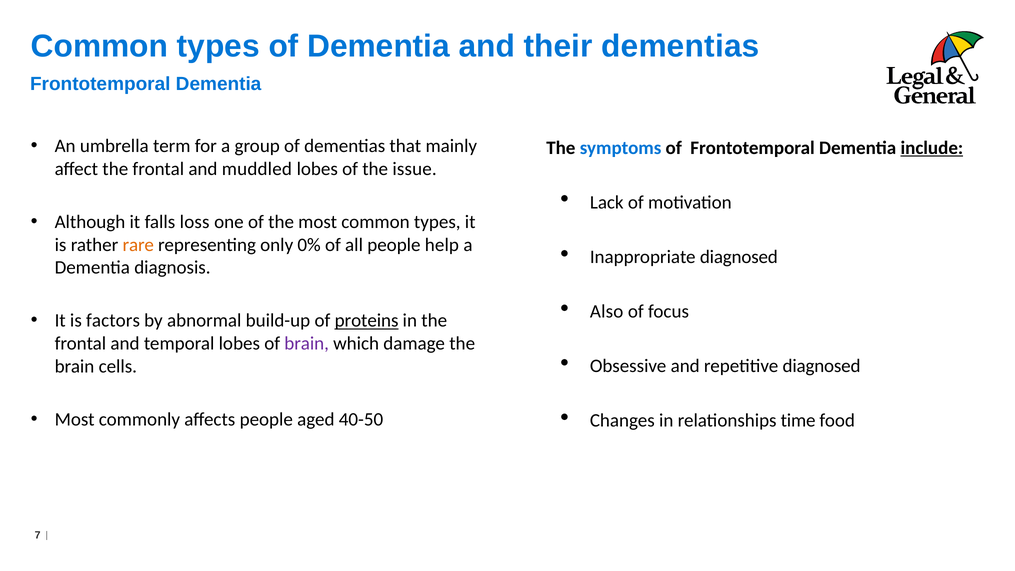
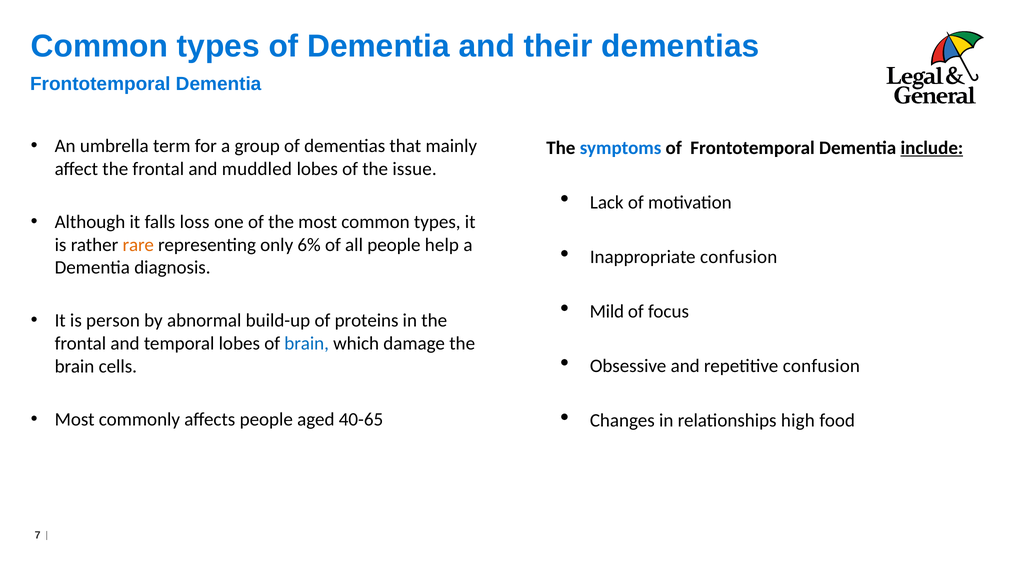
0%: 0% -> 6% (309, 245)
Inappropriate diagnosed: diagnosed -> confusion (739, 257)
Also: Also -> Mild (607, 311)
factors: factors -> person (113, 321)
proteins underline: present -> none (367, 321)
brain colour: purple -> blue (307, 343)
repetitive diagnosed: diagnosed -> confusion (821, 366)
40-50: 40-50 -> 40-65 (361, 419)
time: time -> high (798, 421)
